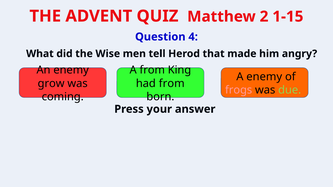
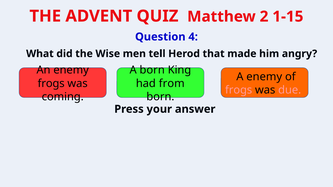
A from: from -> born (152, 70)
grow: grow -> frogs (51, 84)
due colour: light green -> pink (290, 90)
